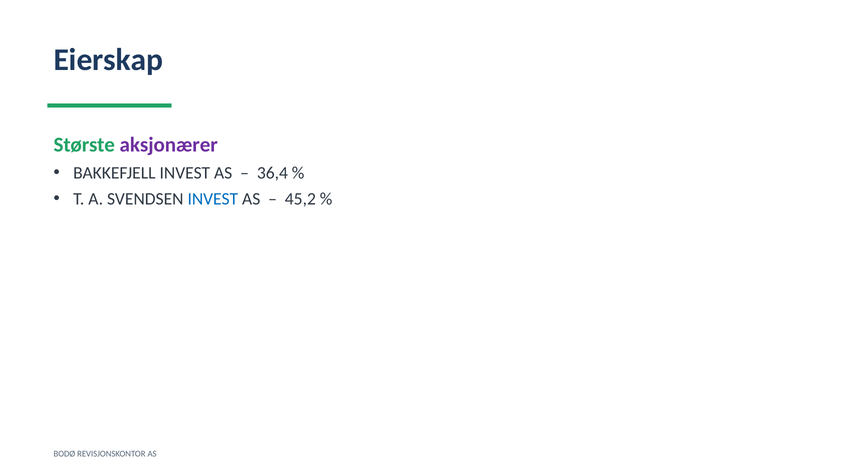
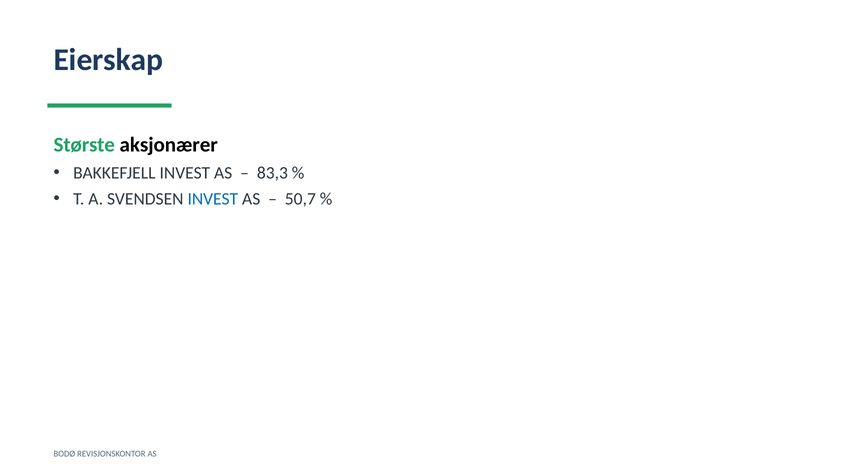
aksjonærer colour: purple -> black (169, 145)
36,4: 36,4 -> 83,3 (272, 173)
45,2: 45,2 -> 50,7 (300, 199)
